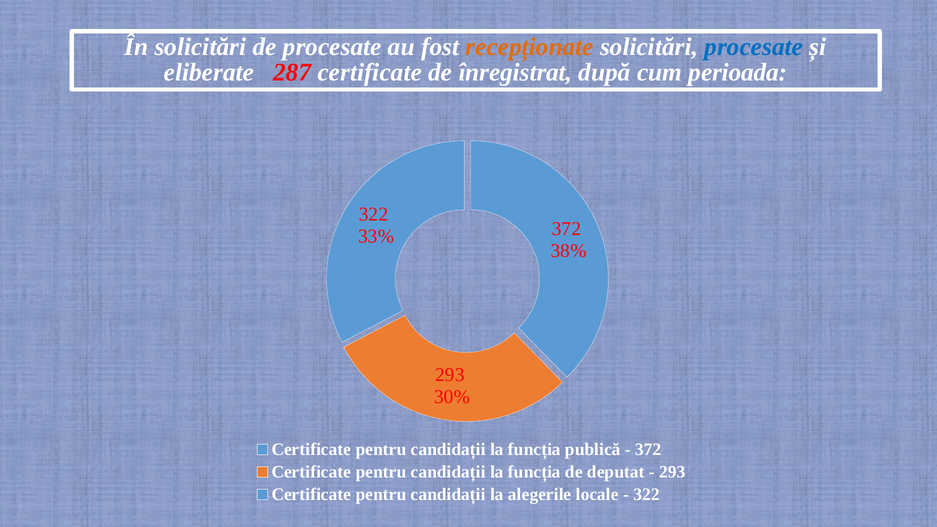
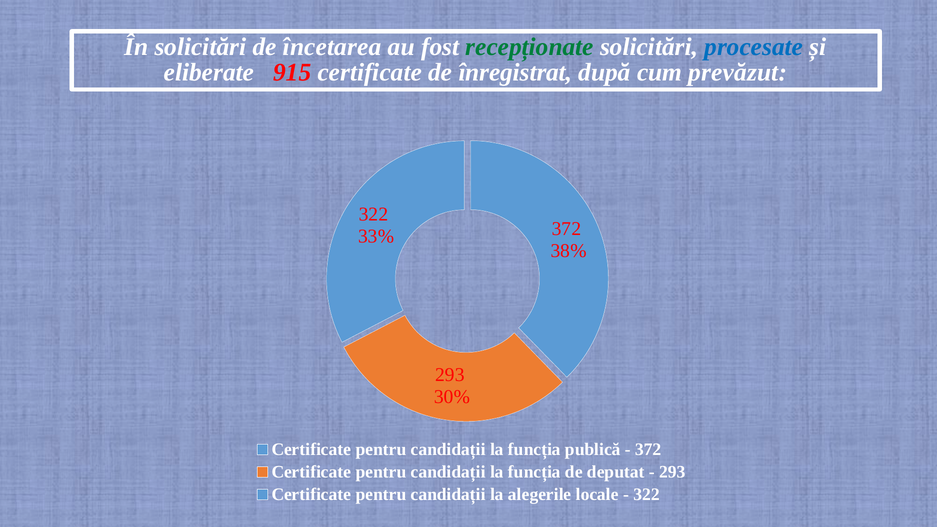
de procesate: procesate -> încetarea (332, 47)
recepționate colour: orange -> green (530, 47)
287: 287 -> 915 (292, 72)
perioada: perioada -> prevăzut (738, 72)
